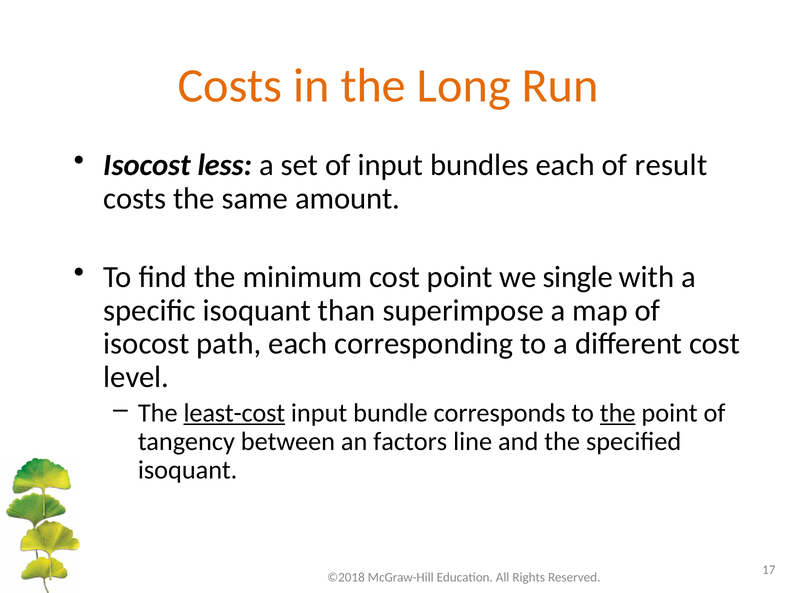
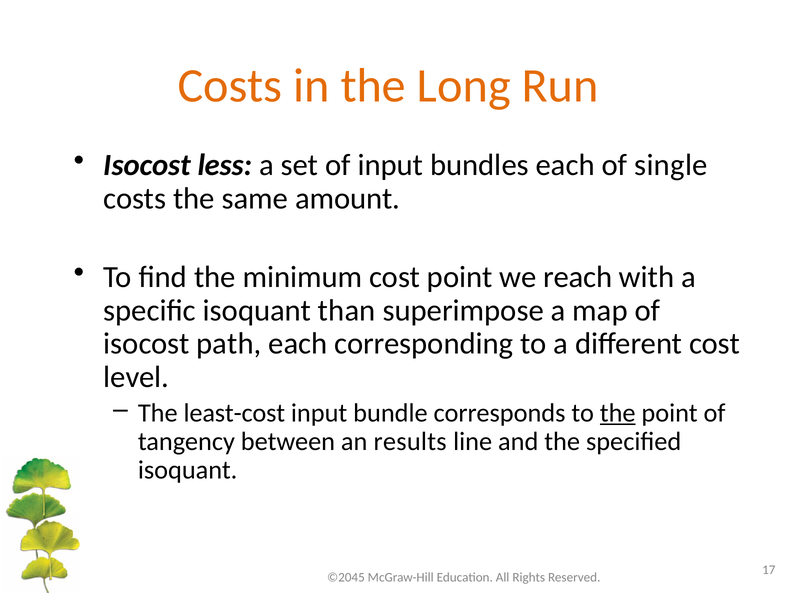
result: result -> single (671, 165)
single: single -> reach (578, 277)
least-cost underline: present -> none (234, 413)
factors: factors -> results (410, 441)
©2018: ©2018 -> ©2045 (346, 577)
